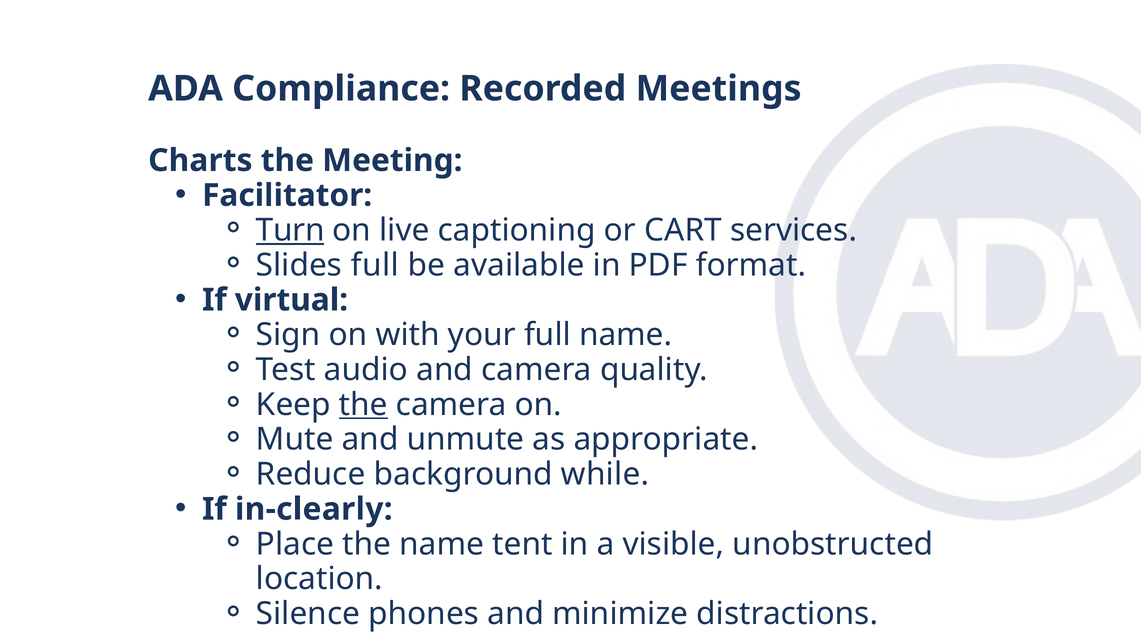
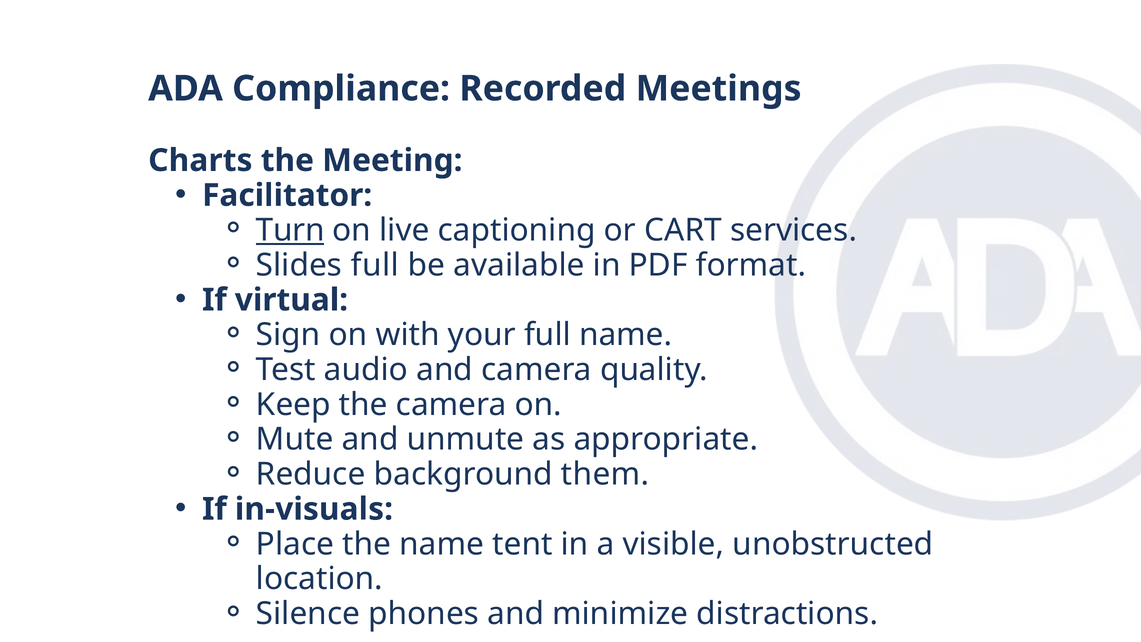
the underline: present -> none (363, 404)
while: while -> them (605, 474)
in-clearly: in-clearly -> in-visuals (314, 509)
